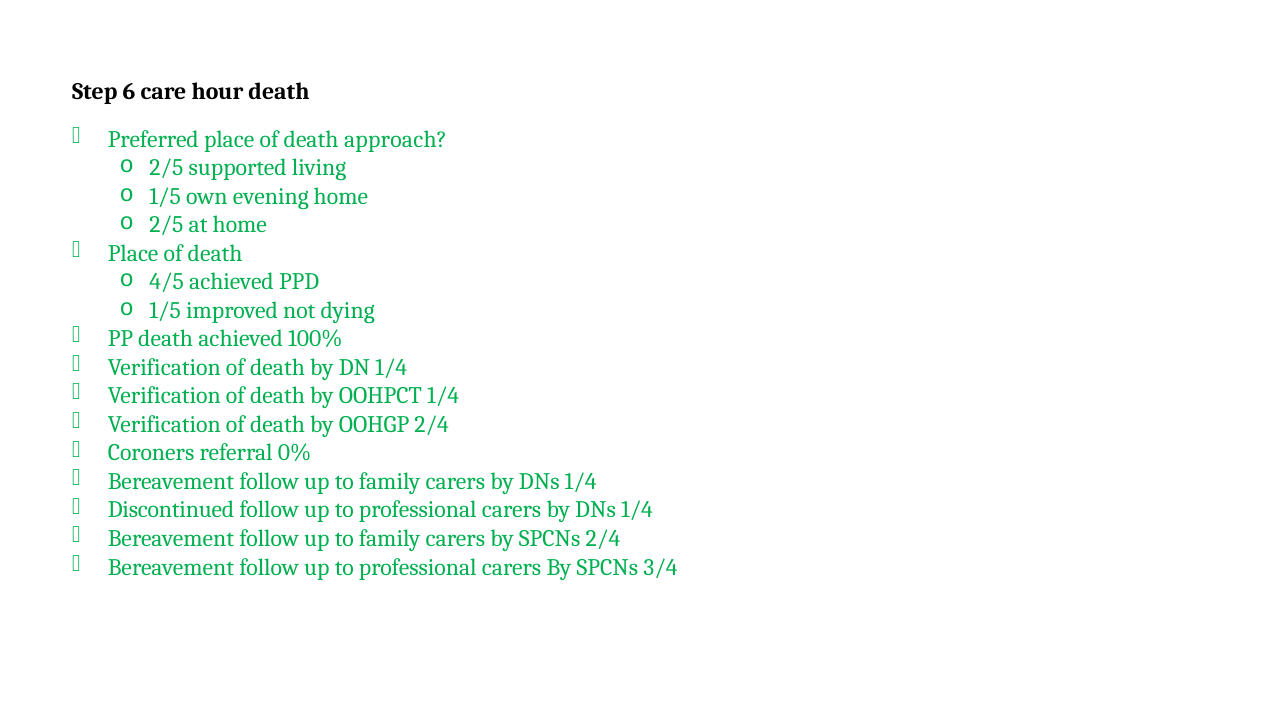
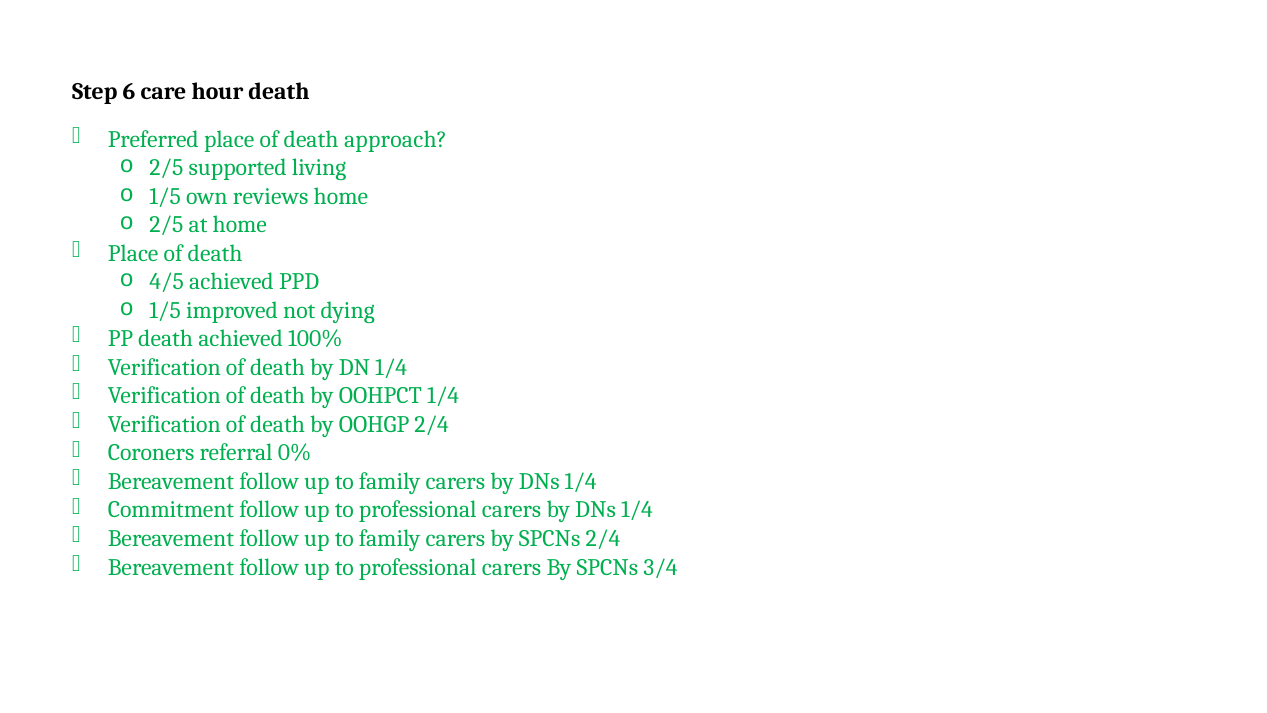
evening: evening -> reviews (271, 196)
Discontinued: Discontinued -> Commitment (171, 510)
